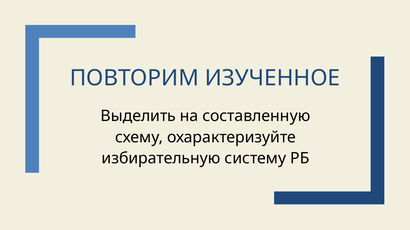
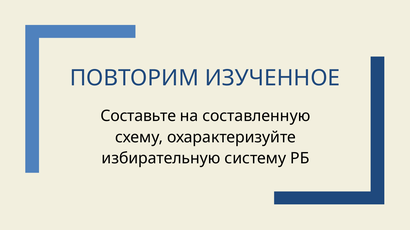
Выделить: Выделить -> Составьте (138, 116)
